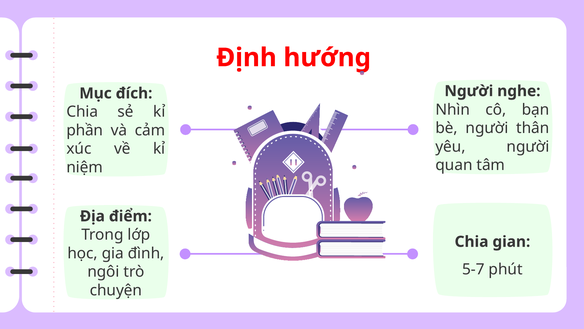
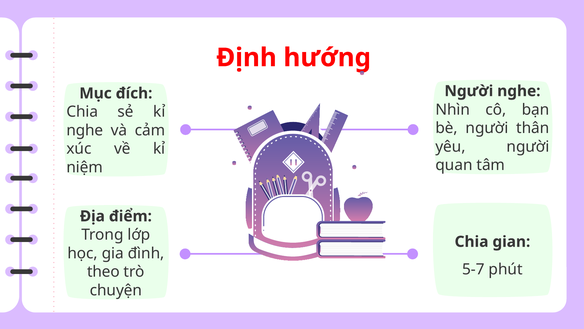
phần: phần -> nghe (85, 130)
ngôi: ngôi -> theo (104, 271)
